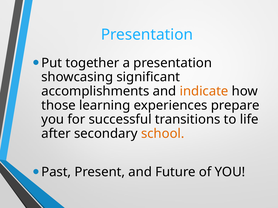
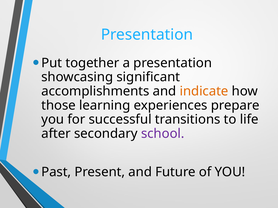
school colour: orange -> purple (163, 134)
